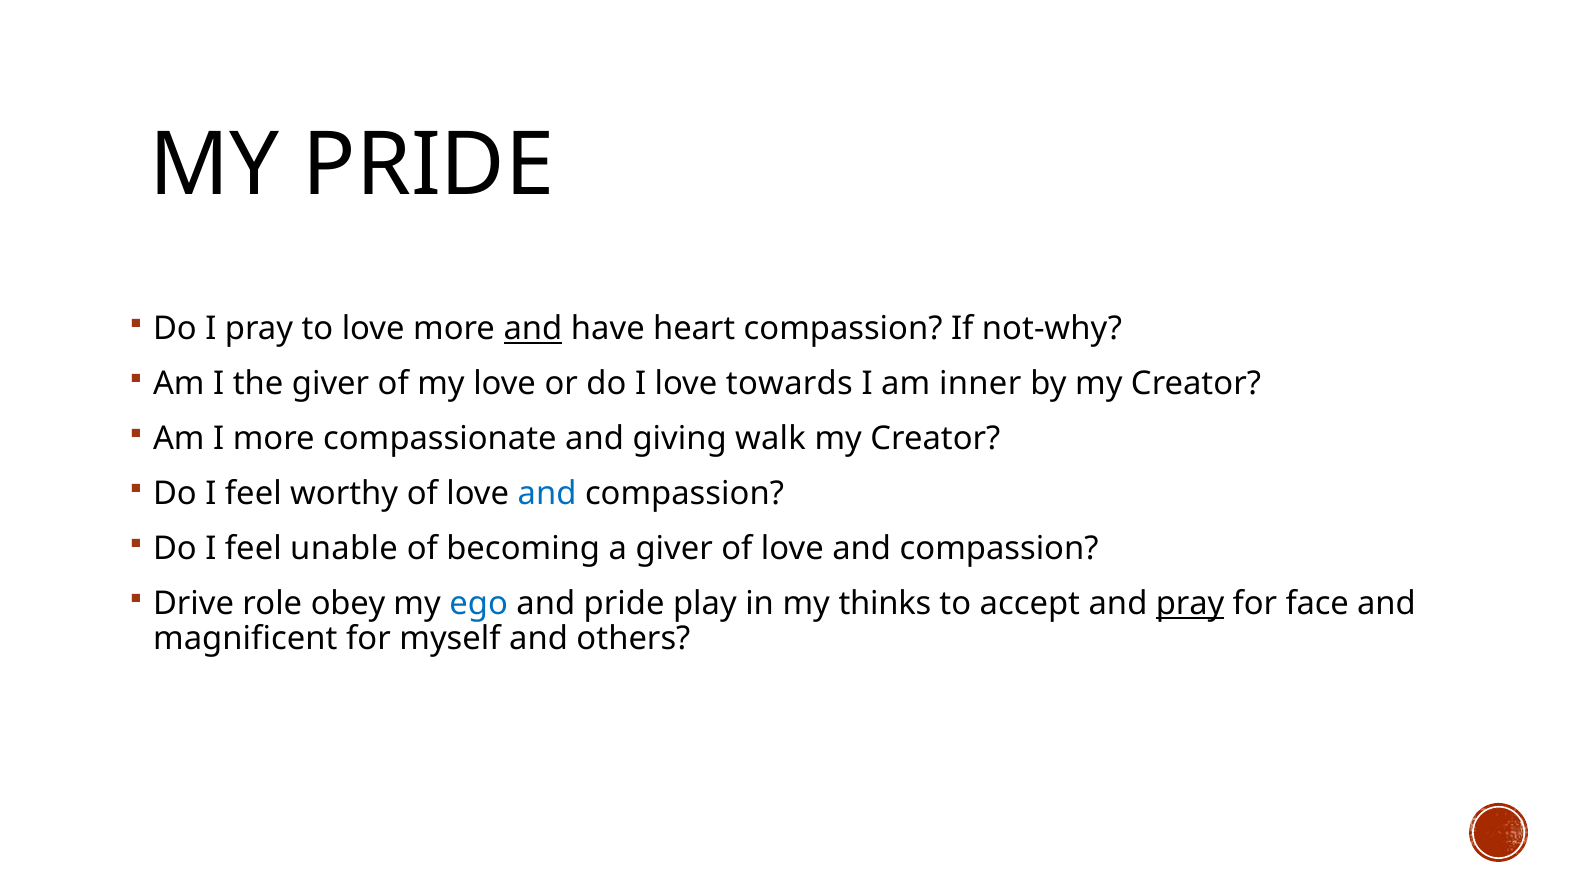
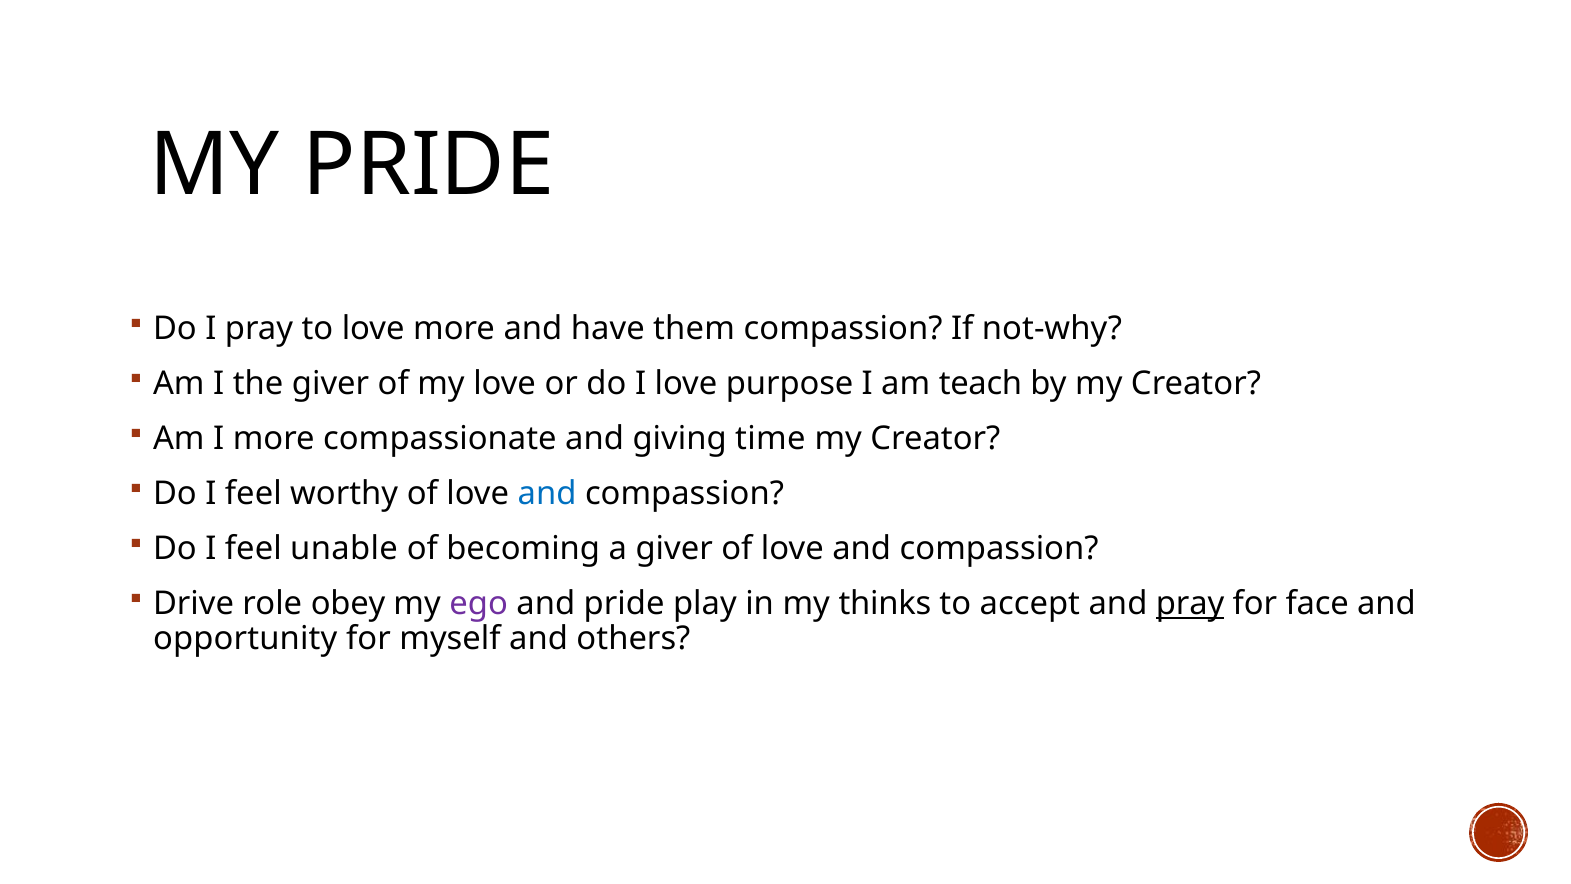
and underline: present -> none (533, 328)
heart: heart -> them (694, 328)
towards: towards -> purpose (790, 383)
inner: inner -> teach (981, 383)
walk: walk -> time (770, 438)
ego colour: blue -> purple (479, 603)
magnificent: magnificent -> opportunity (245, 639)
